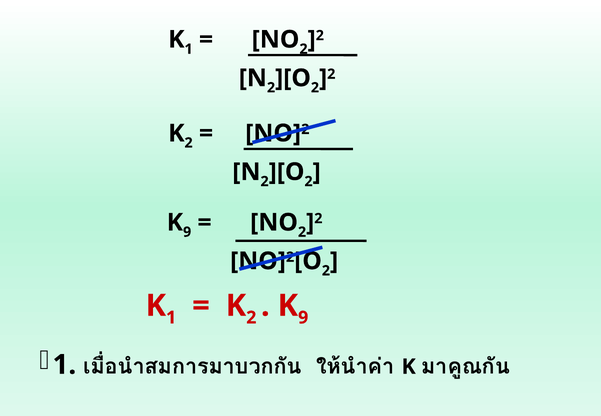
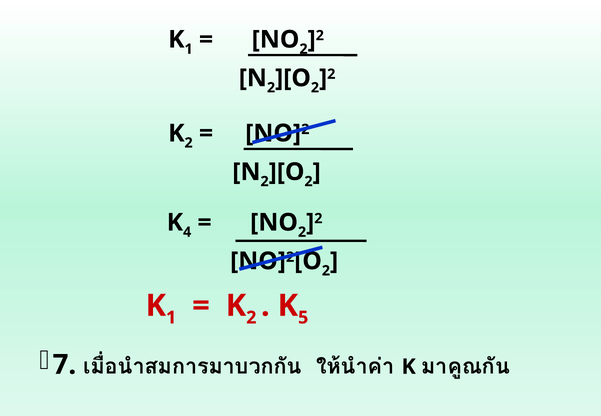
9: 9 -> 4 (187, 232)
9: 9 -> 5 (303, 318)
1: 1 -> 7 (64, 365)
